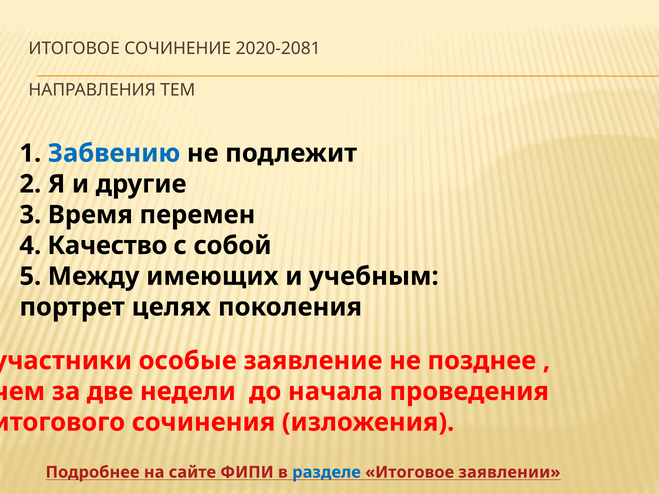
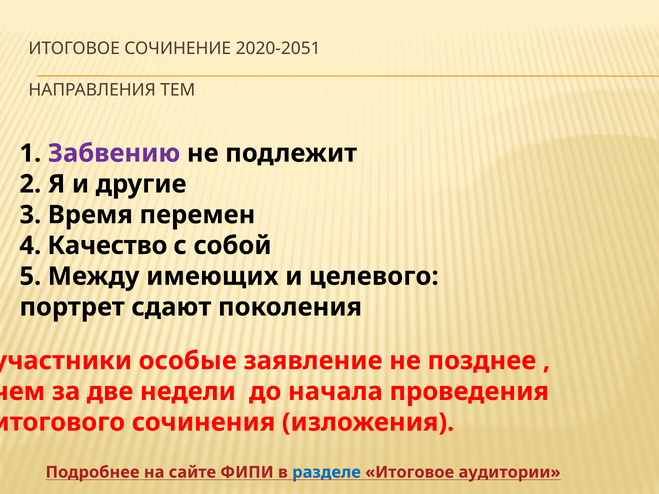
2020-2081: 2020-2081 -> 2020-2051 (278, 48)
Забвению colour: blue -> purple (114, 153)
учебным: учебным -> целевого (374, 276)
целях: целях -> сдают (171, 307)
заявлении: заявлении -> аудитории (510, 472)
